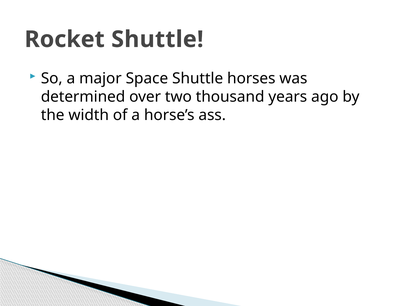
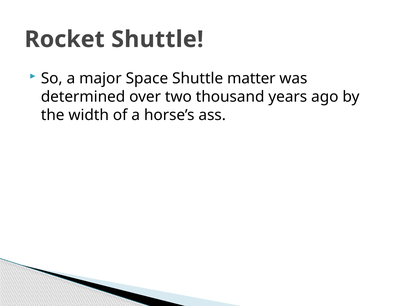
horses: horses -> matter (251, 79)
